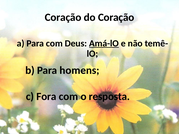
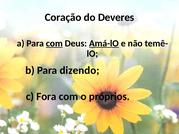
do Coração: Coração -> Deveres (116, 17)
com underline: none -> present (54, 43)
homens: homens -> dizendo (79, 71)
resposta: resposta -> próprios (109, 97)
